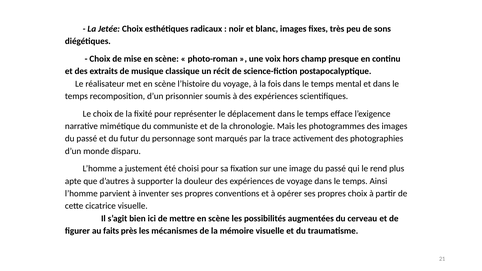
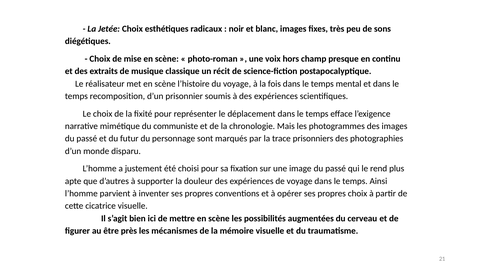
activement: activement -> prisonniers (313, 139)
faits: faits -> être (111, 231)
